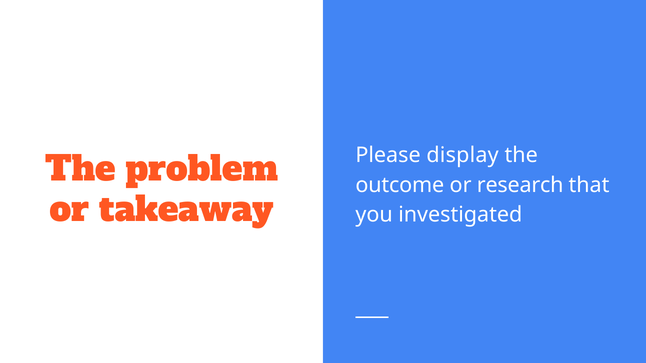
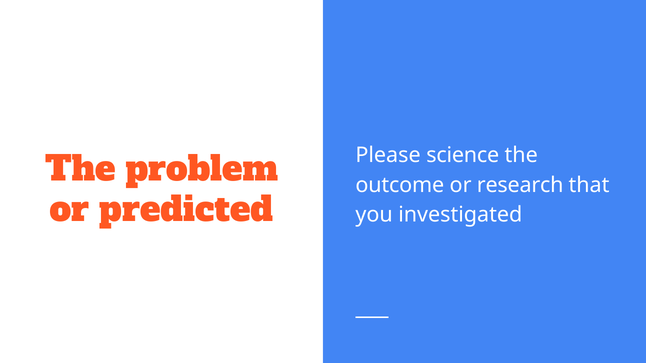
display: display -> science (463, 155)
takeaway: takeaway -> predicted (186, 210)
